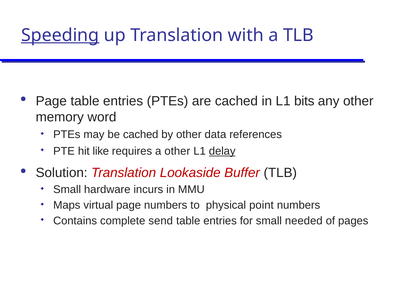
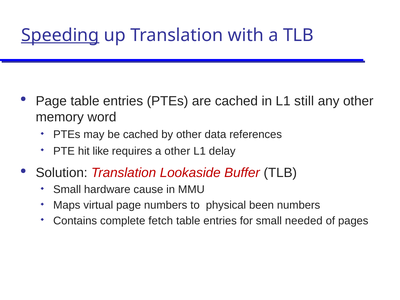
bits: bits -> still (304, 101)
delay underline: present -> none (222, 151)
incurs: incurs -> cause (148, 190)
point: point -> been (262, 205)
send: send -> fetch (161, 221)
